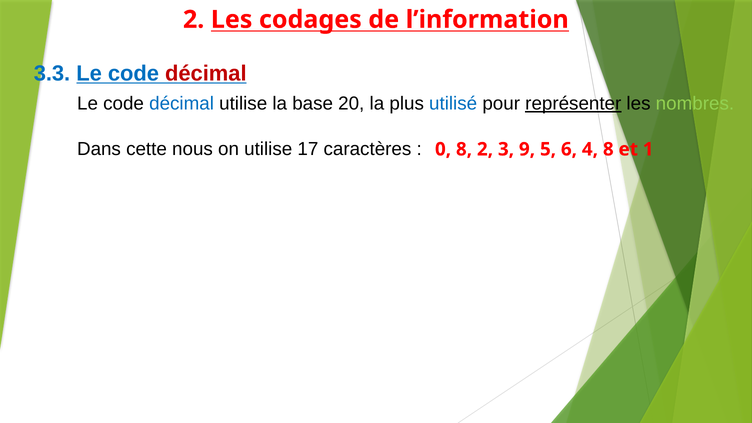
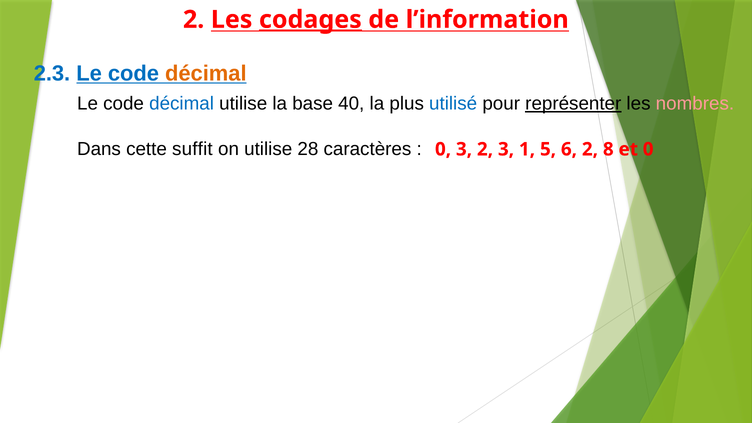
codages underline: none -> present (310, 20)
3.3: 3.3 -> 2.3 (52, 74)
décimal colour: red -> orange (206, 74)
20: 20 -> 40 (351, 104)
nombres colour: light green -> pink (695, 104)
nous: nous -> suffit (192, 149)
17: 17 -> 28 (308, 149)
0 8: 8 -> 3 (464, 149)
9: 9 -> 1 (527, 149)
6 4: 4 -> 2 (590, 149)
et 1: 1 -> 0 (648, 149)
